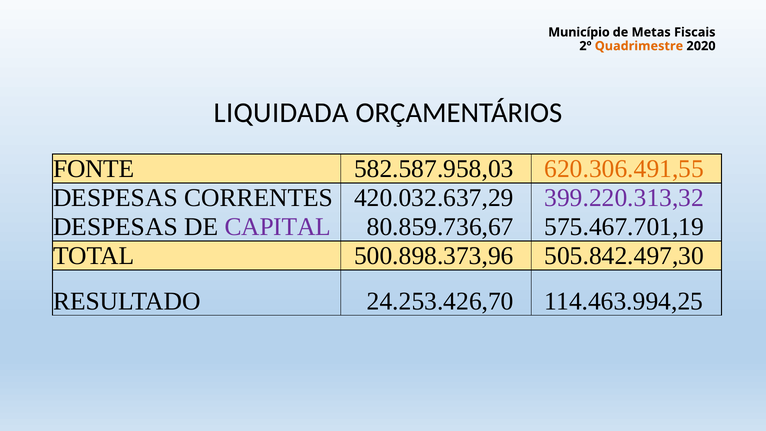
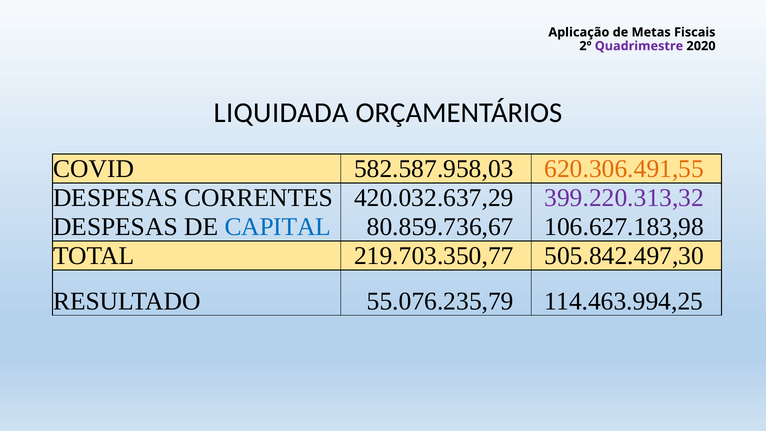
Município: Município -> Aplicação (579, 32)
Quadrimestre colour: orange -> purple (639, 46)
FONTE: FONTE -> COVID (94, 169)
CAPITAL colour: purple -> blue (278, 227)
575.467.701,19: 575.467.701,19 -> 106.627.183,98 (624, 227)
500.898.373,96: 500.898.373,96 -> 219.703.350,77 (434, 256)
24.253.426,70: 24.253.426,70 -> 55.076.235,79 (440, 301)
